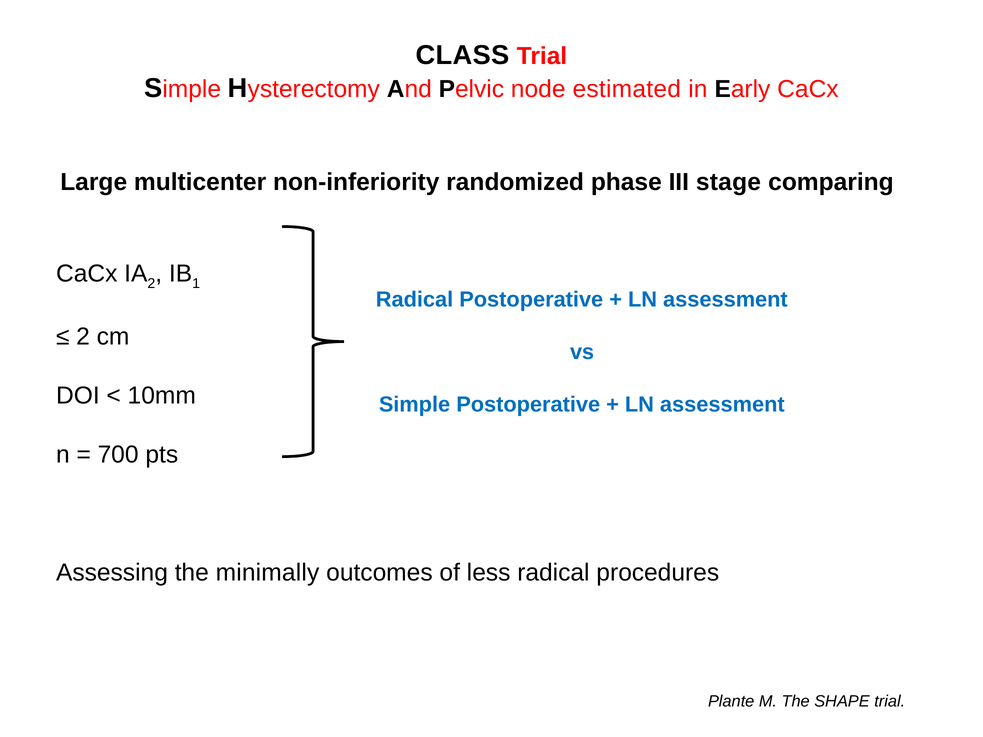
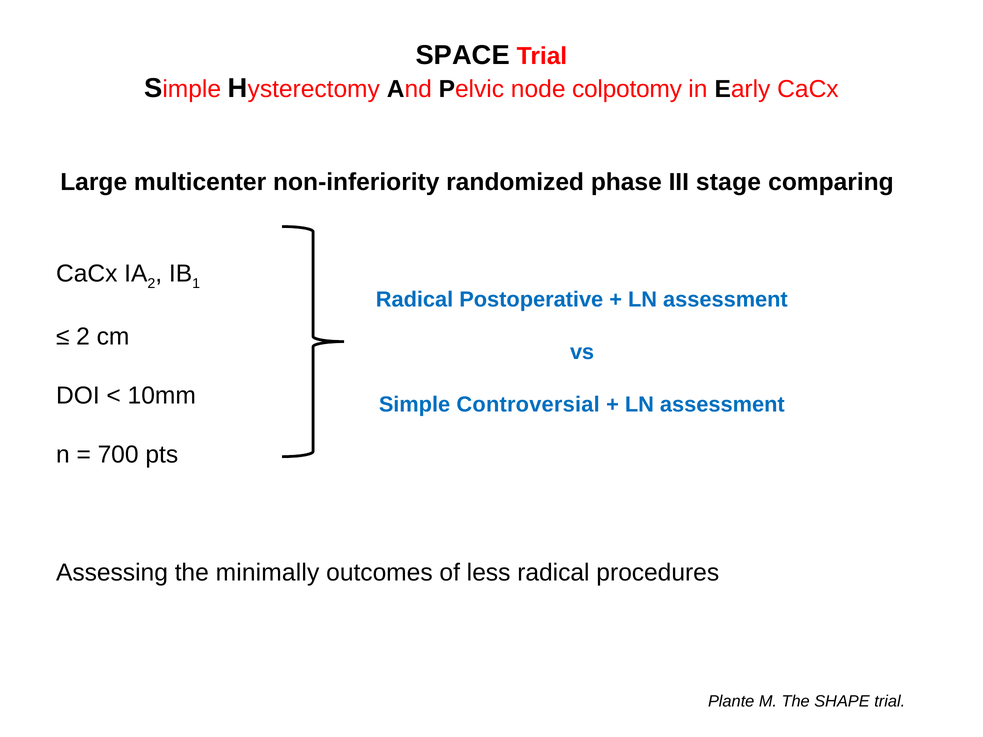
CLASS: CLASS -> SPACE (463, 55)
estimated: estimated -> colpotomy (627, 89)
Simple Postoperative: Postoperative -> Controversial (528, 405)
